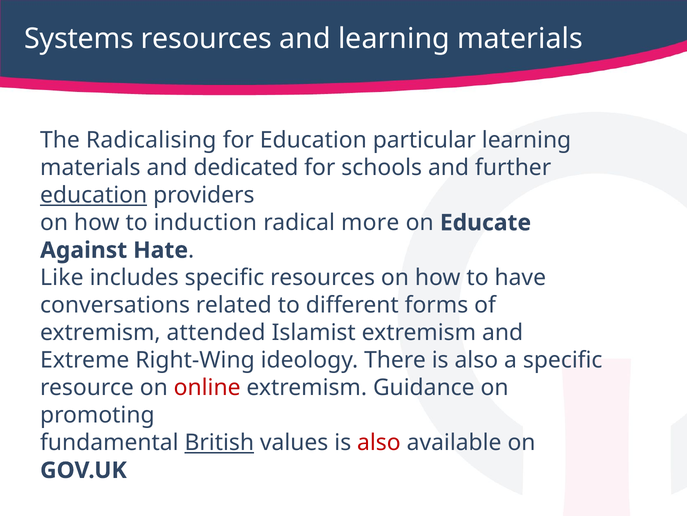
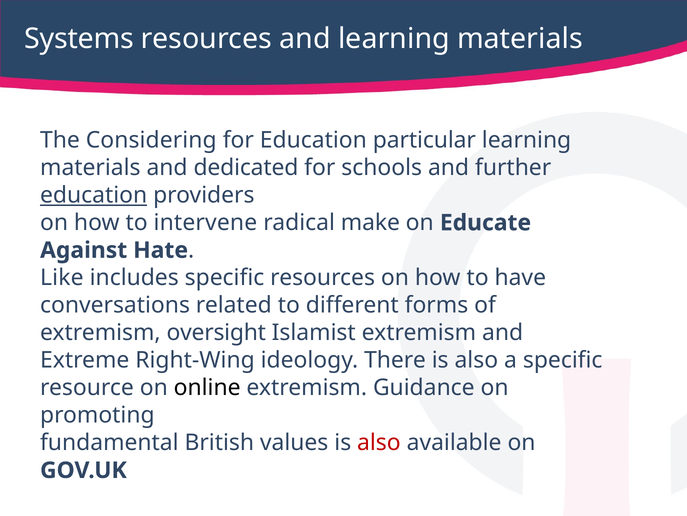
Radicalising: Radicalising -> Considering (151, 140)
induction: induction -> intervene (205, 222)
more: more -> make (370, 222)
attended: attended -> oversight (216, 332)
online colour: red -> black (207, 387)
British underline: present -> none (219, 442)
